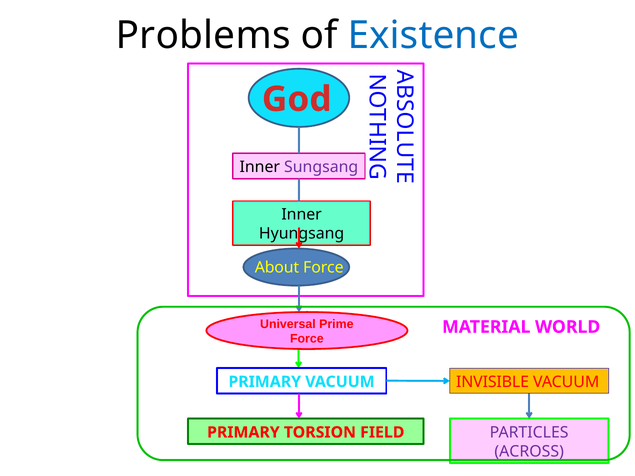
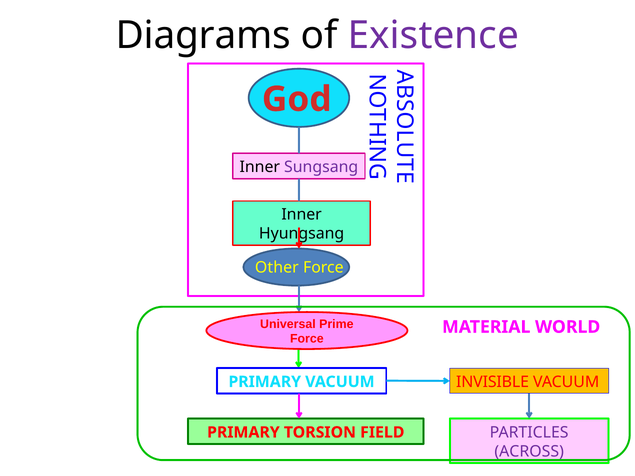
Problems: Problems -> Diagrams (203, 35)
Existence colour: blue -> purple (433, 35)
About: About -> Other (277, 268)
